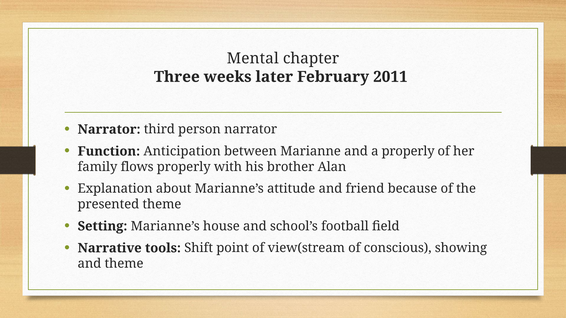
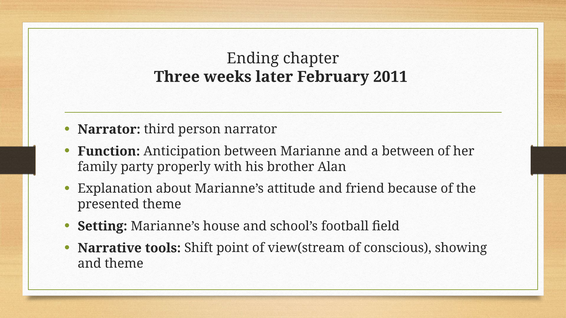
Mental: Mental -> Ending (253, 59)
a properly: properly -> between (408, 151)
flows: flows -> party (137, 167)
